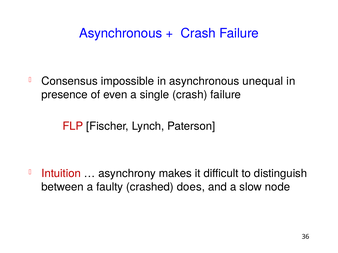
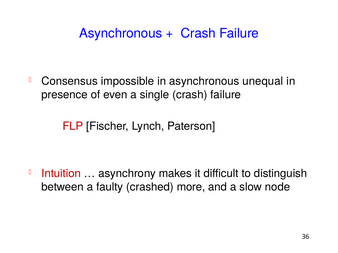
does: does -> more (191, 187)
